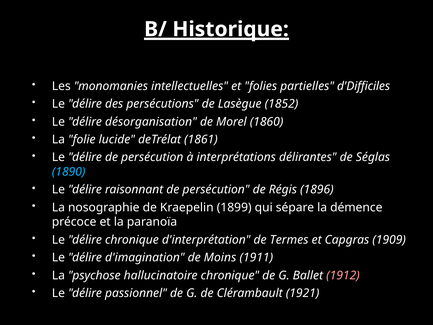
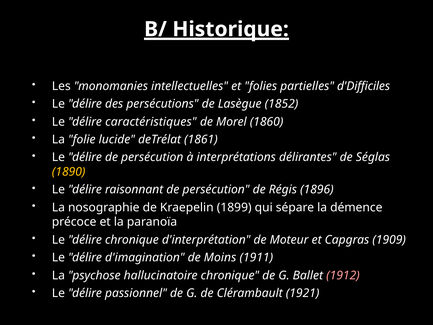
désorganisation: désorganisation -> caractéristiques (151, 122)
1890 colour: light blue -> yellow (69, 172)
Termes: Termes -> Moteur (289, 240)
